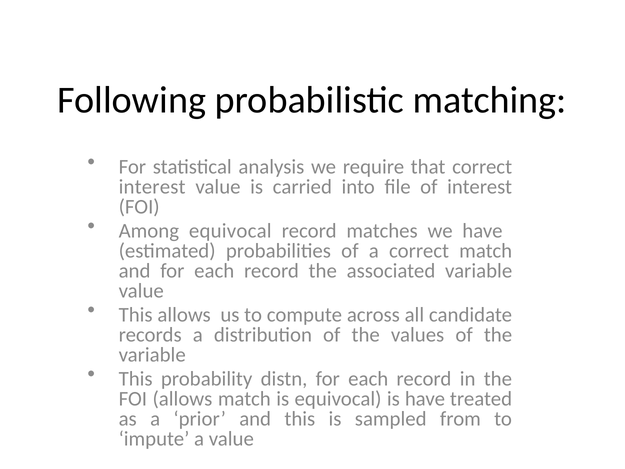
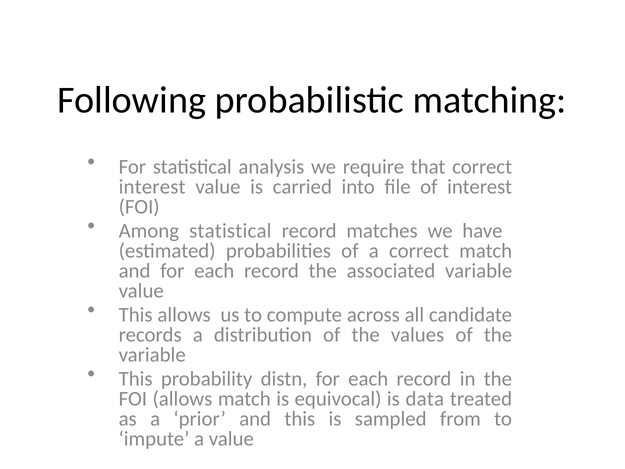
Among equivocal: equivocal -> statistical (230, 231)
is have: have -> data (425, 399)
